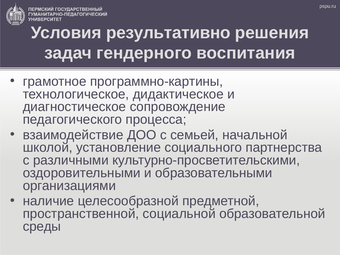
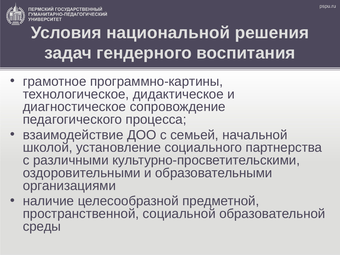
результативно: результативно -> национальной (168, 33)
